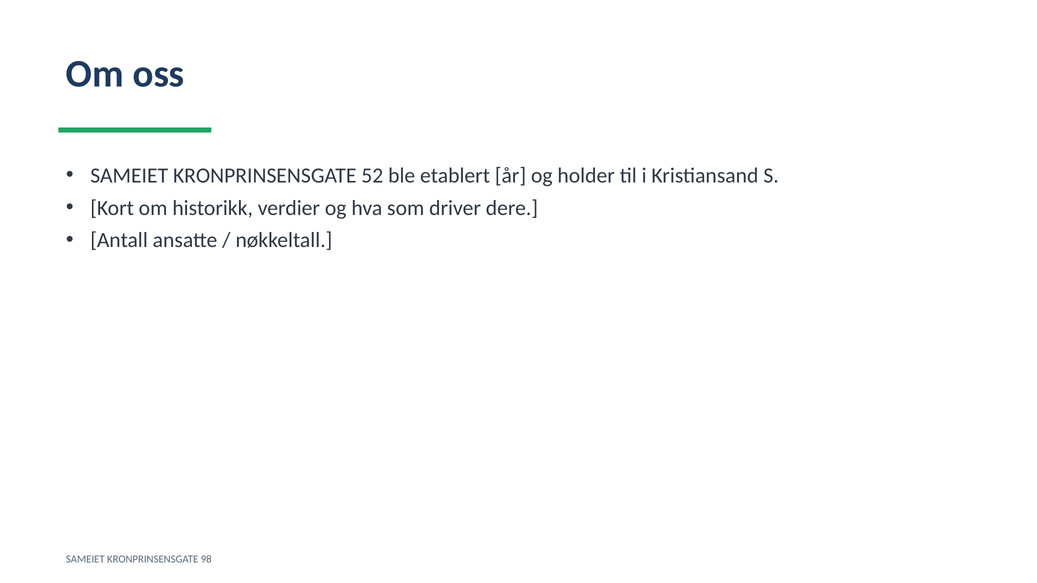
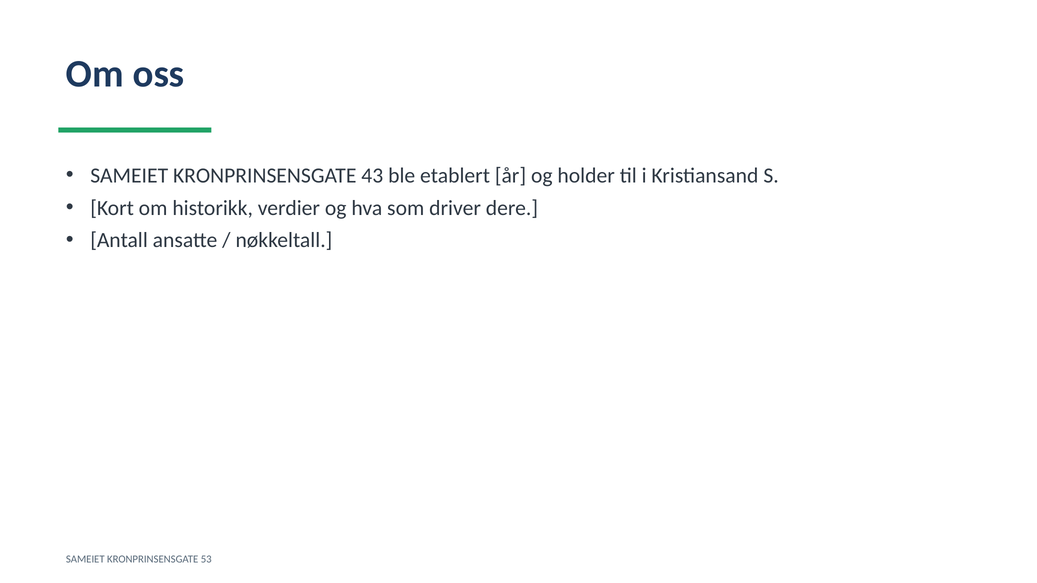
52: 52 -> 43 (372, 176)
98: 98 -> 53 (206, 560)
